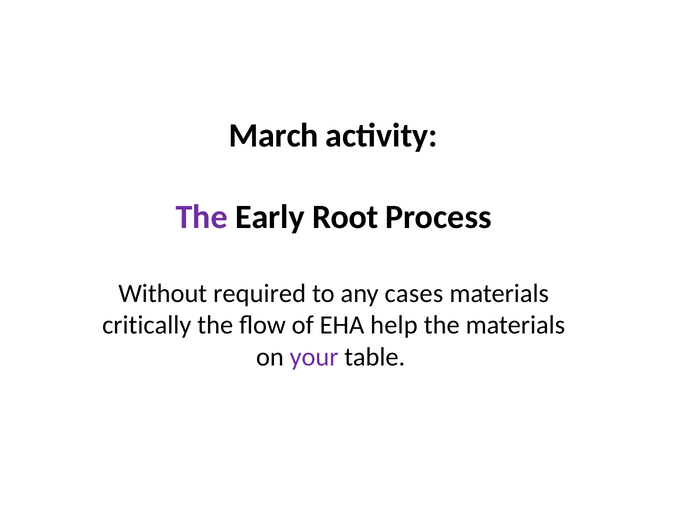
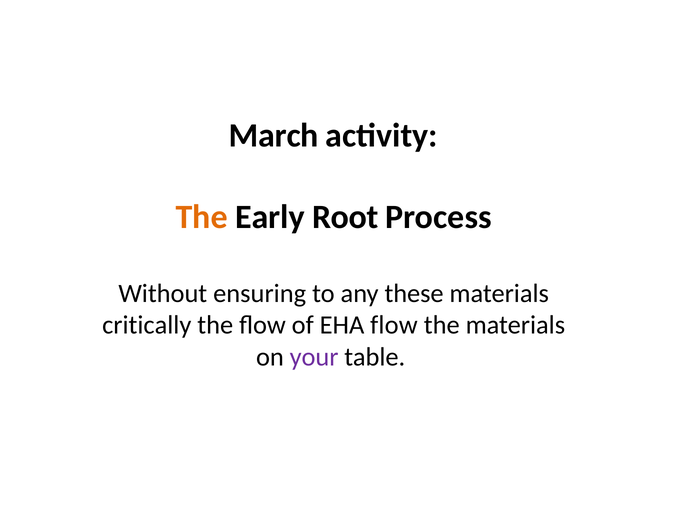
The colour: purple -> orange (202, 217)
required: required -> ensuring (260, 293)
cases: cases -> these (414, 293)
EHA help: help -> flow (394, 325)
